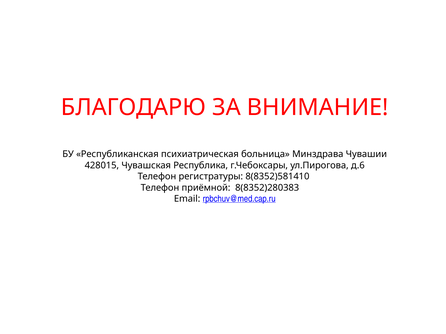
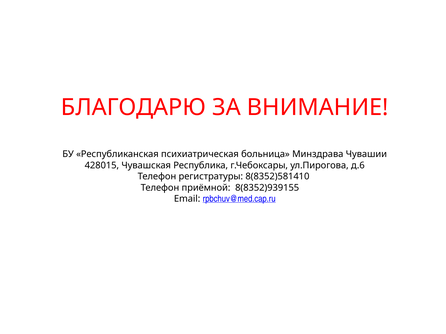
8(8352)280383: 8(8352)280383 -> 8(8352)939155 (267, 188)
